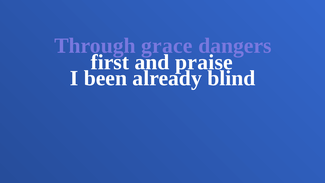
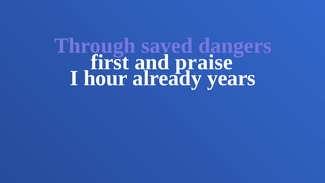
grace: grace -> saved (167, 46)
been: been -> hour (106, 78)
blind: blind -> years (231, 78)
